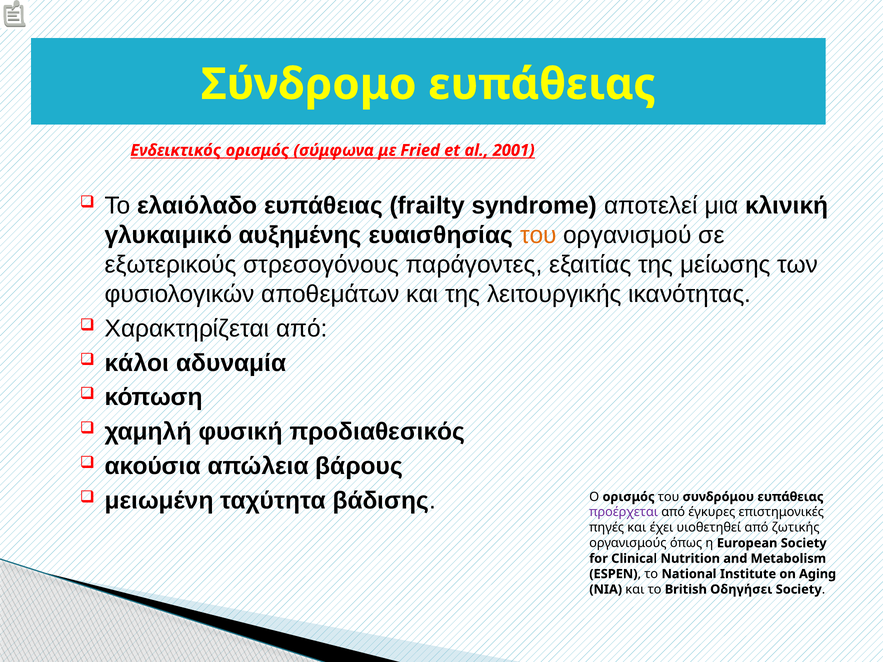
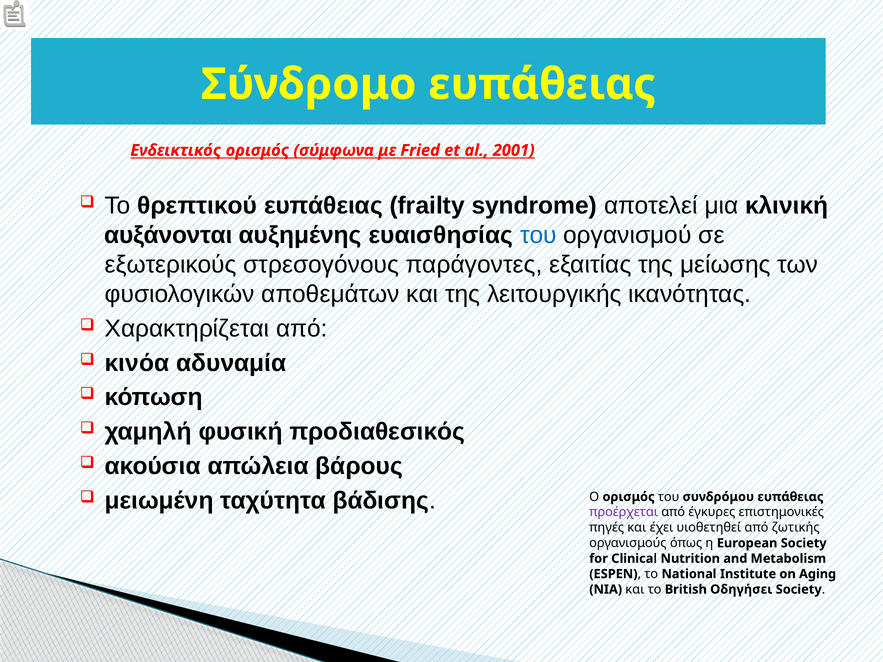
ελαιόλαδο: ελαιόλαδο -> θρεπτικού (197, 206)
γλυκαιμικό: γλυκαιμικό -> αυξάνονται (168, 235)
του colour: orange -> blue (538, 235)
κάλοι: κάλοι -> κινόα (137, 363)
